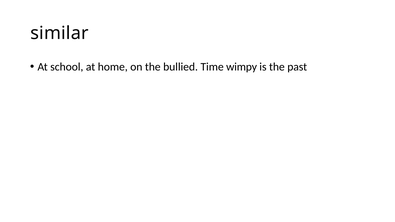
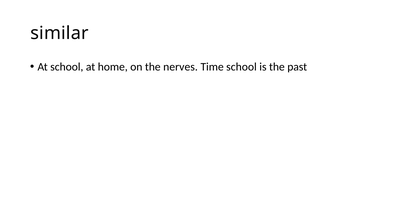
bullied: bullied -> nerves (181, 67)
Time wimpy: wimpy -> school (241, 67)
